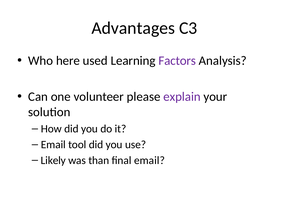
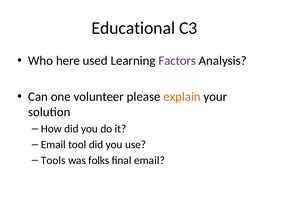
Advantages: Advantages -> Educational (133, 28)
explain colour: purple -> orange (182, 97)
Likely: Likely -> Tools (53, 160)
than: than -> folks (99, 160)
